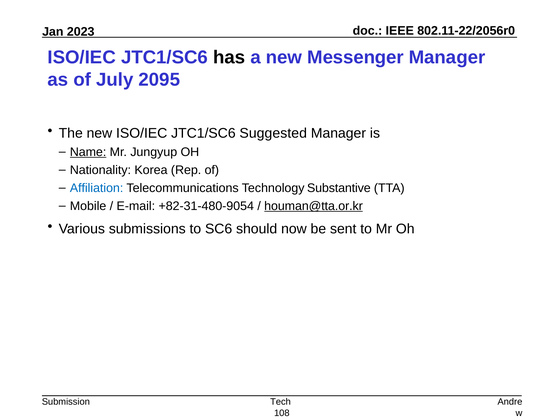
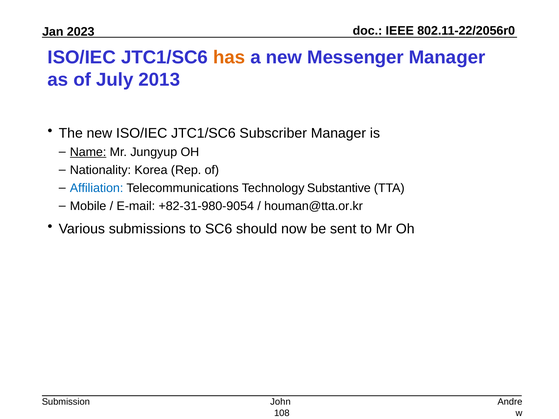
has colour: black -> orange (229, 57)
2095: 2095 -> 2013 (159, 80)
Suggested: Suggested -> Subscriber (273, 133)
+82-31-480-9054: +82-31-480-9054 -> +82-31-980-9054 (206, 206)
houman@tta.or.kr underline: present -> none (314, 206)
Tech: Tech -> John (280, 402)
